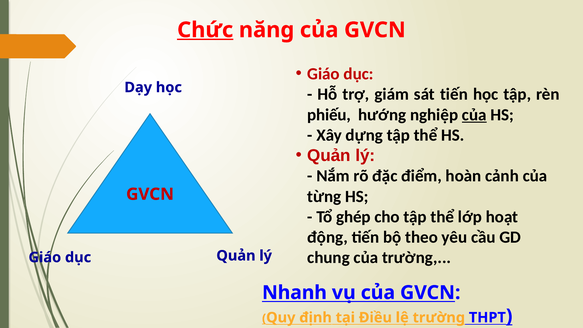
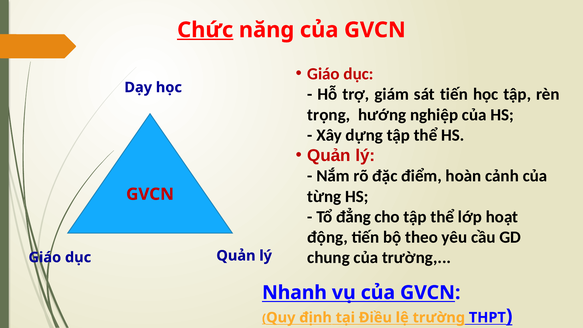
phiếu: phiếu -> trọng (329, 115)
của underline: present -> none (474, 115)
ghép: ghép -> đẳng (353, 217)
